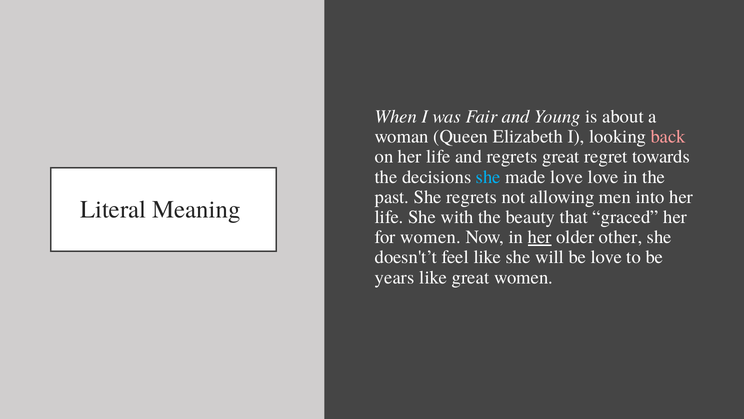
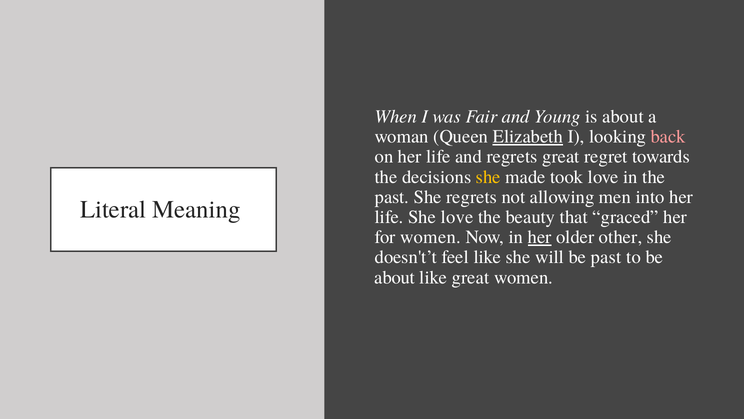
Elizabeth underline: none -> present (528, 137)
she colour: light blue -> yellow (488, 177)
made love: love -> took (567, 177)
She with: with -> love (457, 217)
be love: love -> past (606, 257)
years: years -> about (395, 277)
